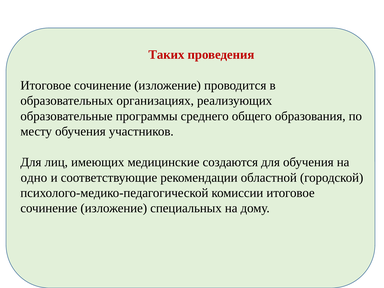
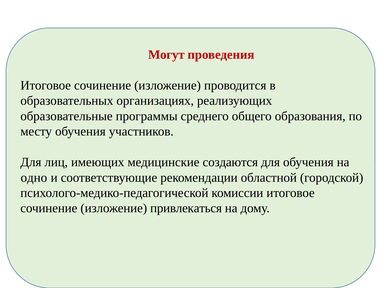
Таких: Таких -> Могут (166, 55)
специальных: специальных -> привлекаться (186, 208)
